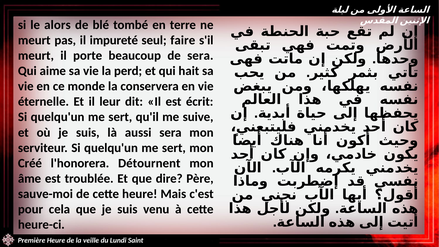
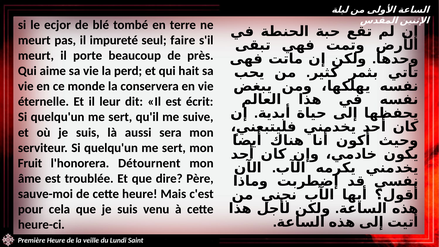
alors: alors -> ecjor (58, 25)
de sera: sera -> près (200, 56)
Créé: Créé -> Fruit (30, 163)
